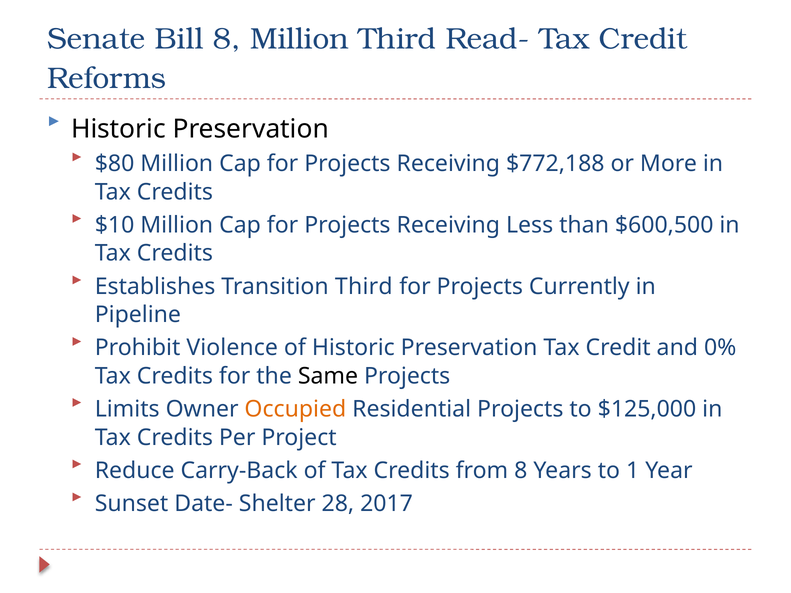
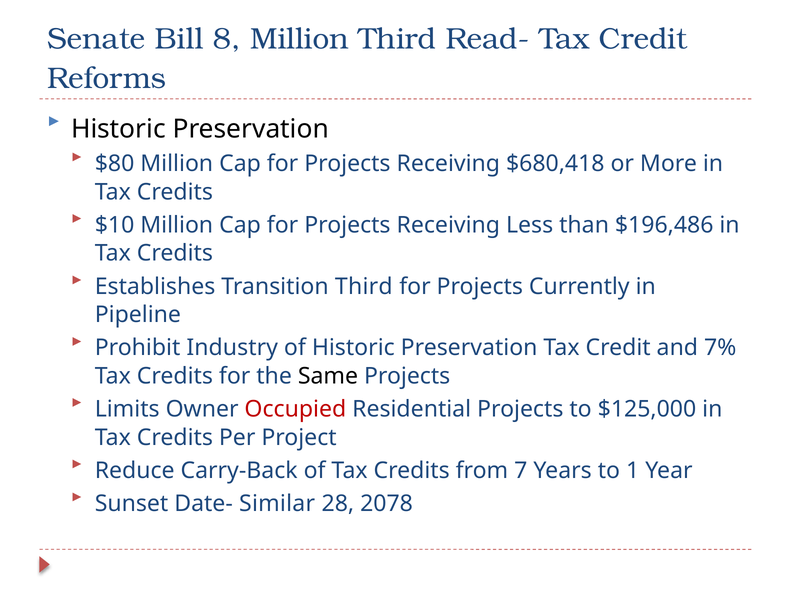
$772,188: $772,188 -> $680,418 (555, 164)
$600,500: $600,500 -> $196,486 (664, 225)
Violence: Violence -> Industry (232, 348)
0%: 0% -> 7% (720, 348)
Occupied colour: orange -> red (295, 409)
from 8: 8 -> 7 (521, 471)
Shelter: Shelter -> Similar (277, 504)
2017: 2017 -> 2078 (387, 504)
